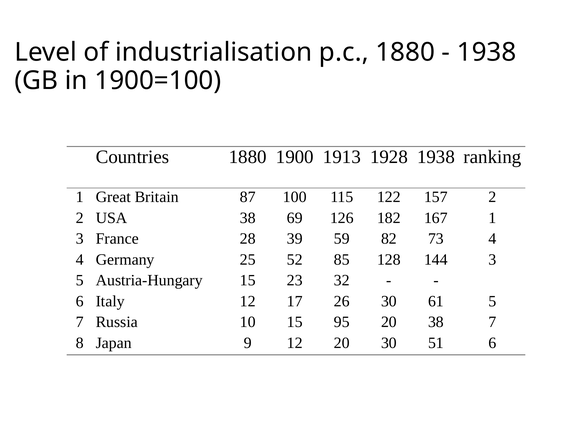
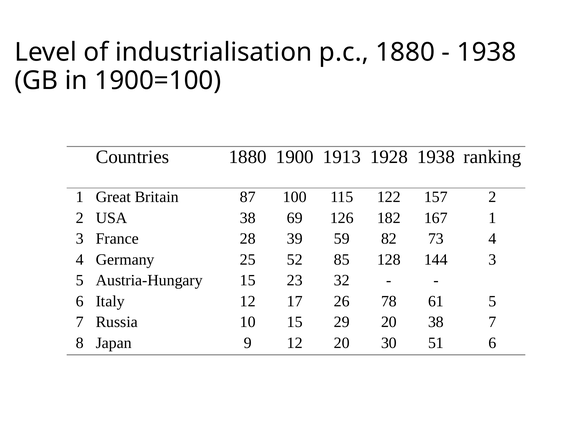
26 30: 30 -> 78 (389, 301)
95: 95 -> 29 (342, 322)
